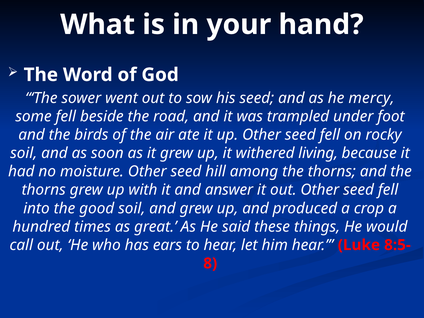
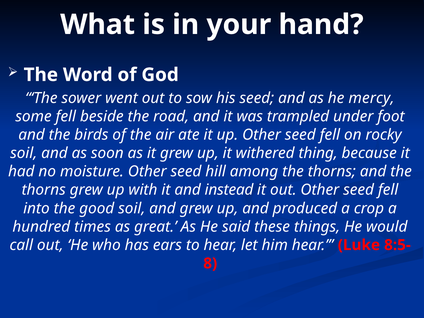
living: living -> thing (318, 153)
answer: answer -> instead (229, 190)
